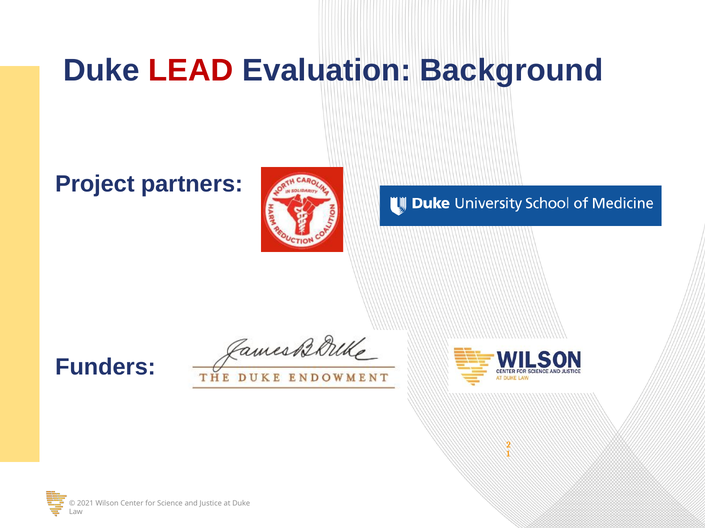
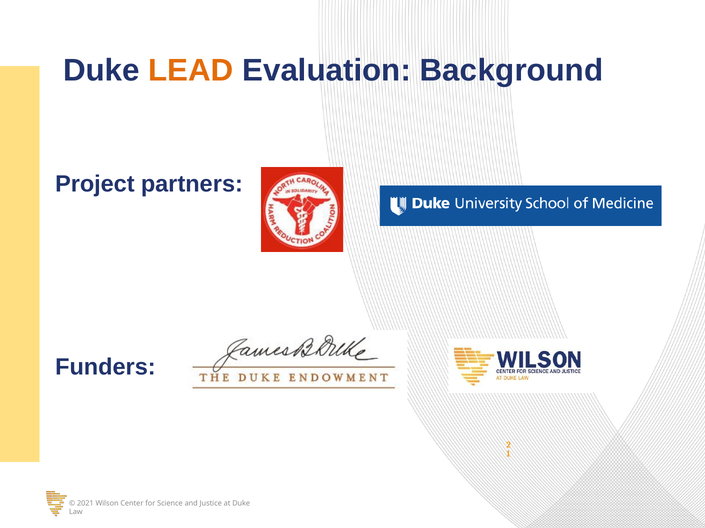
LEAD colour: red -> orange (191, 70)
